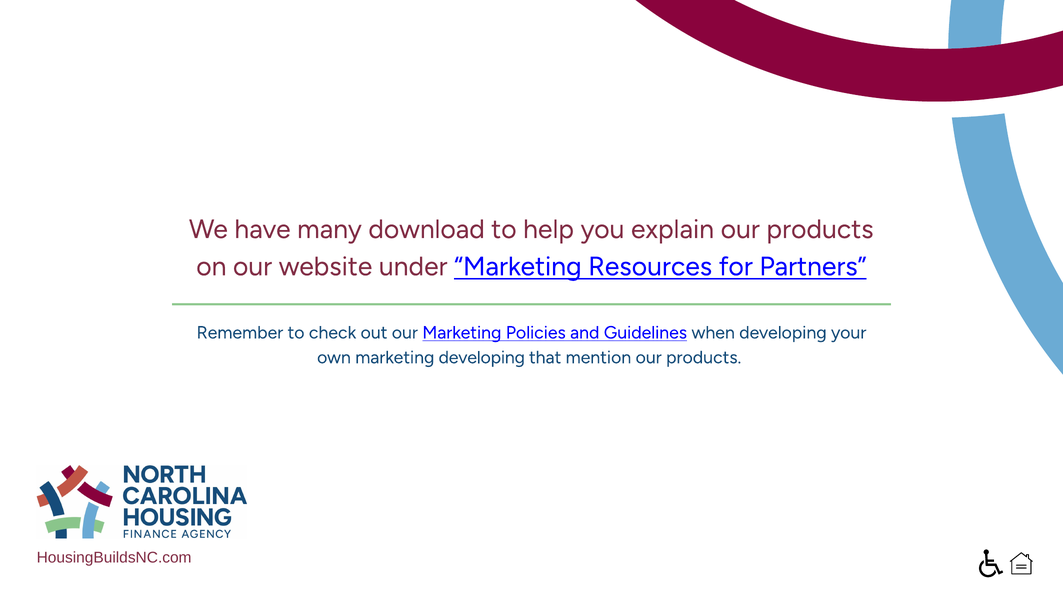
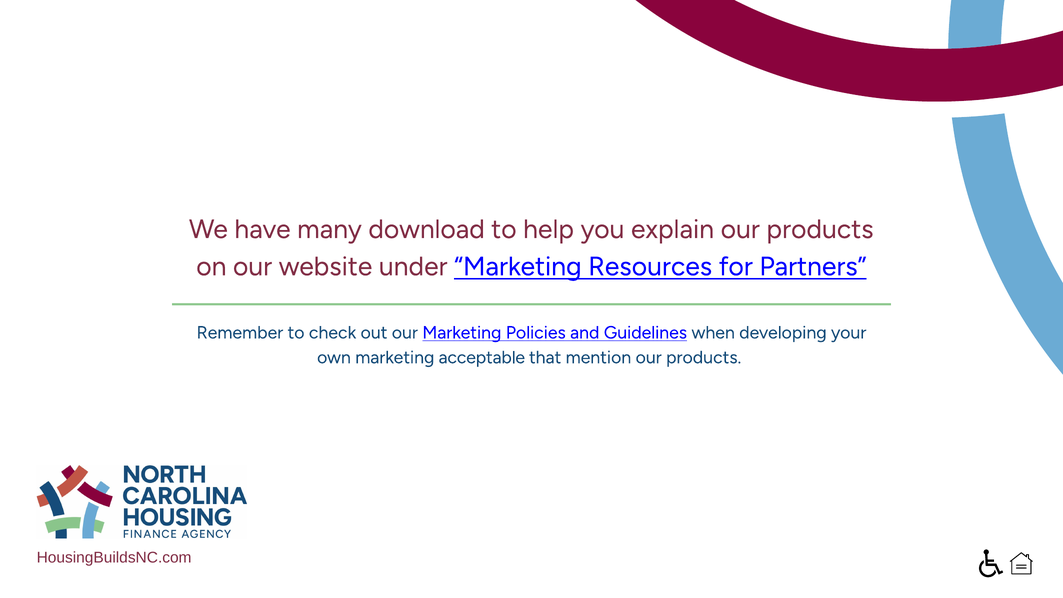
marketing developing: developing -> acceptable (482, 357)
